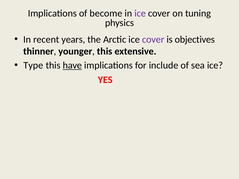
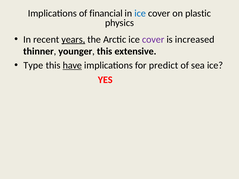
become: become -> financial (106, 13)
ice colour: purple -> blue (140, 13)
tuning: tuning -> plastic (198, 13)
years underline: none -> present (73, 39)
objectives: objectives -> increased (195, 39)
include: include -> predict (164, 65)
